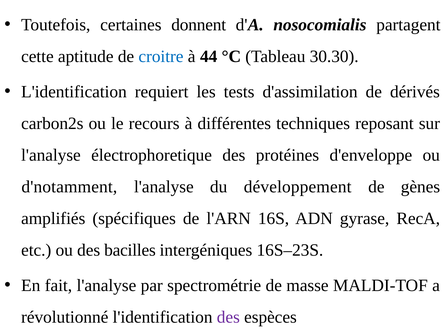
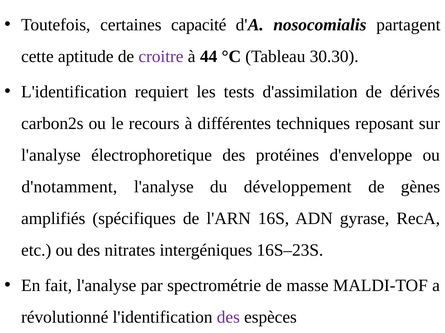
donnent: donnent -> capacité (199, 25)
croitre colour: blue -> purple (161, 57)
bacilles: bacilles -> nitrates (130, 251)
